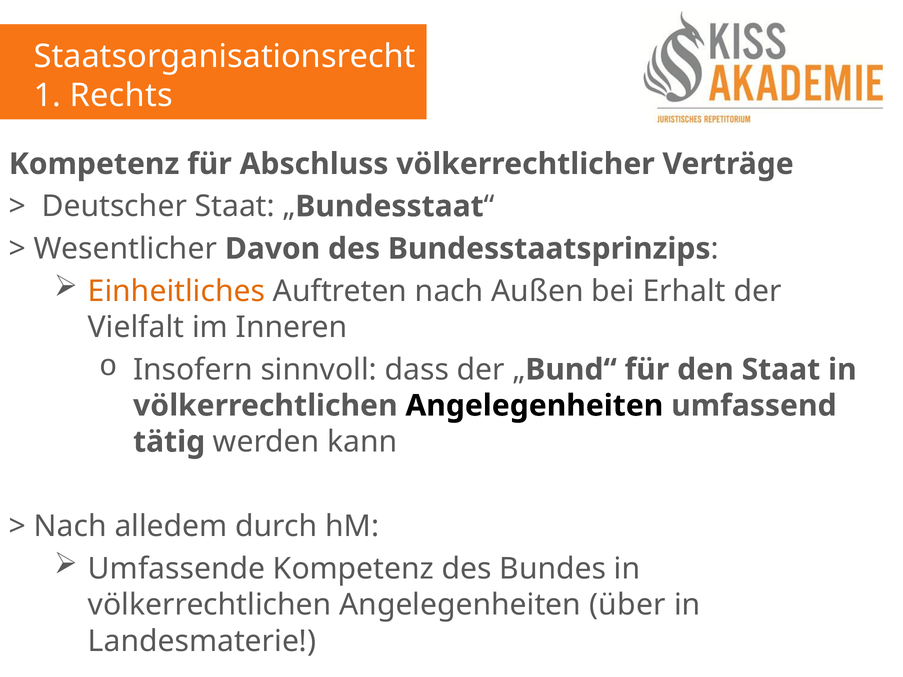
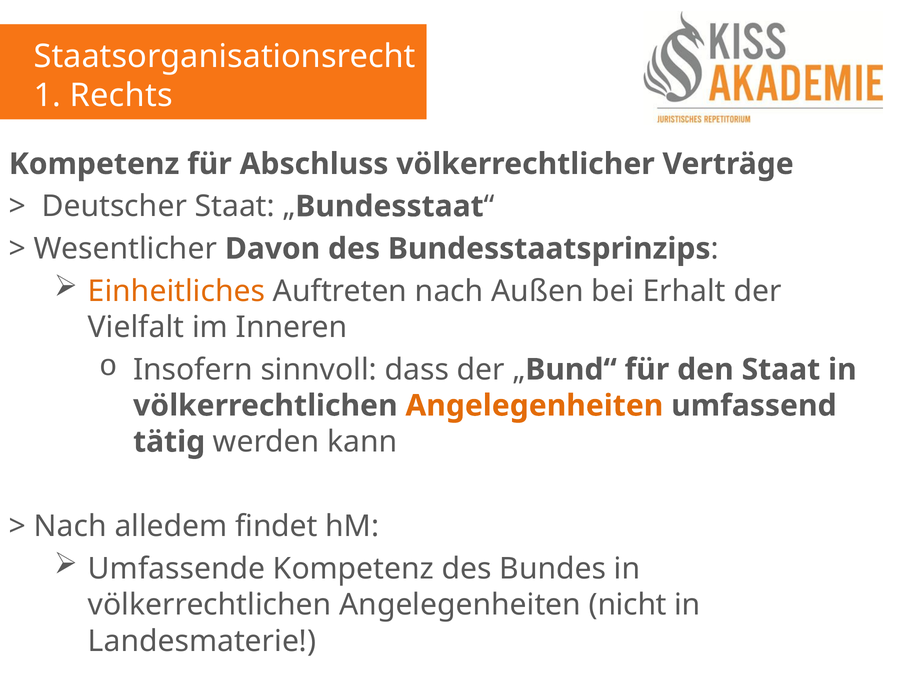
Angelegenheiten colour: black -> orange (534, 406)
durch: durch -> findet (276, 527)
über: über -> nicht (628, 605)
